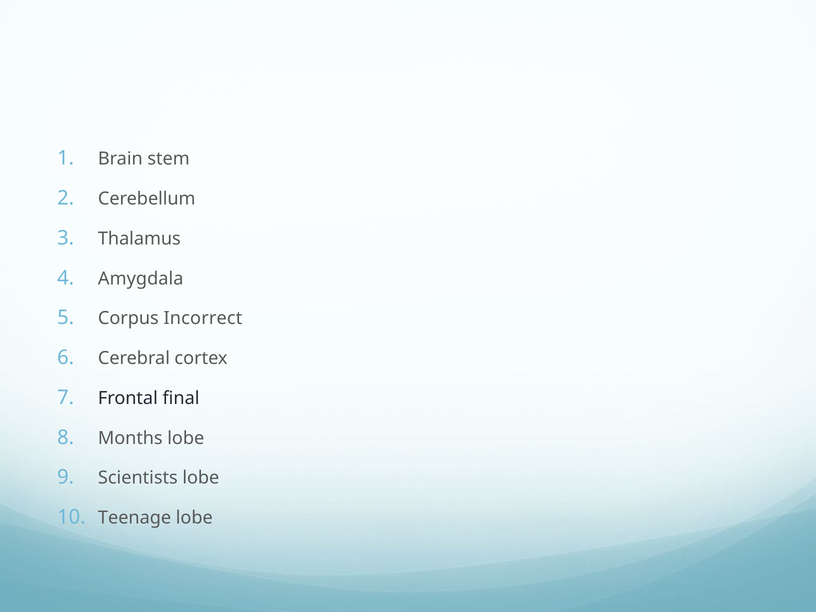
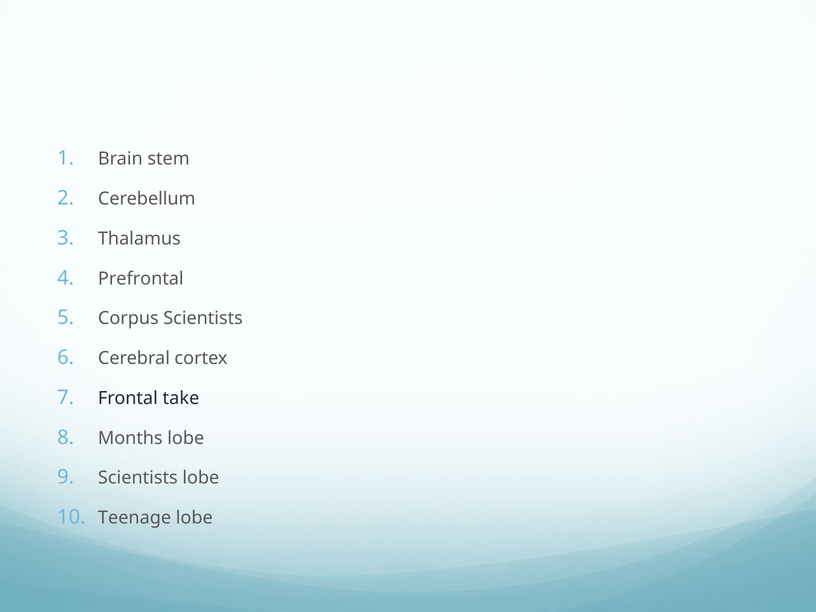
Amygdala: Amygdala -> Prefrontal (141, 279)
Corpus Incorrect: Incorrect -> Scientists (203, 318)
final: final -> take (181, 398)
